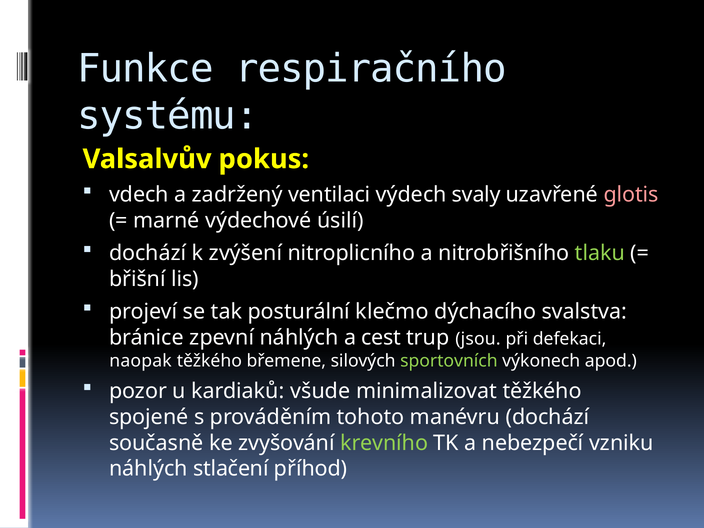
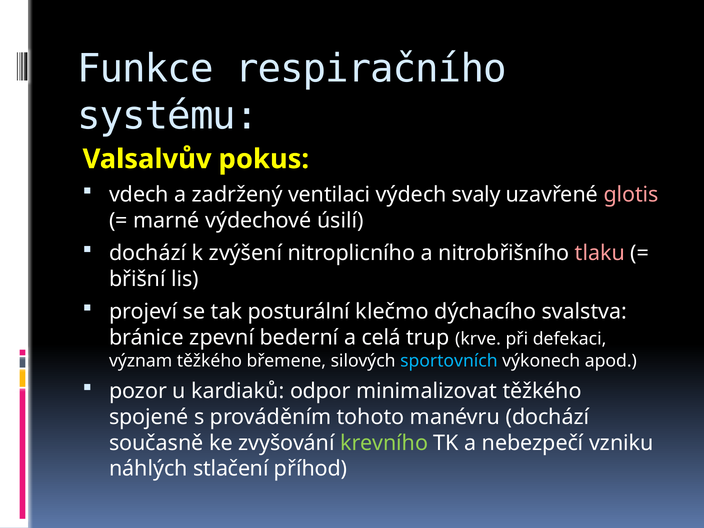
tlaku colour: light green -> pink (600, 253)
zpevní náhlých: náhlých -> bederní (299, 338)
cest: cest -> celá (381, 338)
jsou: jsou -> krve (478, 339)
naopak: naopak -> význam (141, 361)
sportovních colour: light green -> light blue (449, 361)
všude: všude -> odpor (320, 391)
